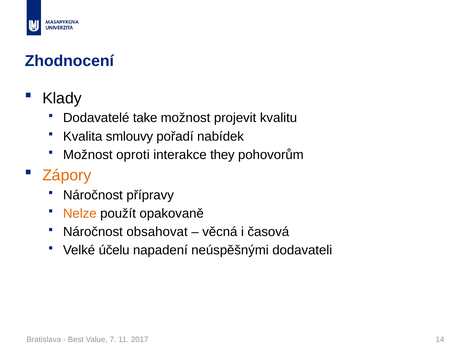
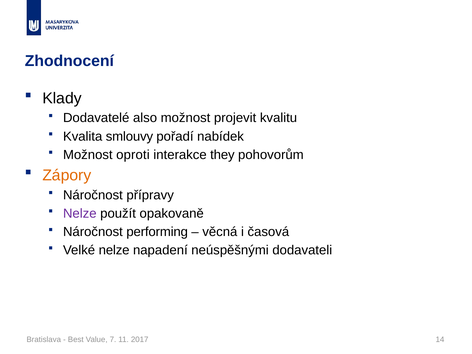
take: take -> also (145, 118)
Nelze colour: orange -> purple (80, 213)
obsahovat: obsahovat -> performing (157, 232)
Velké účelu: účelu -> nelze (114, 250)
